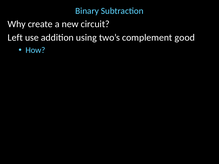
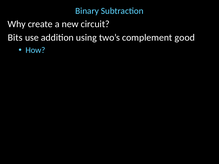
Left: Left -> Bits (15, 38)
